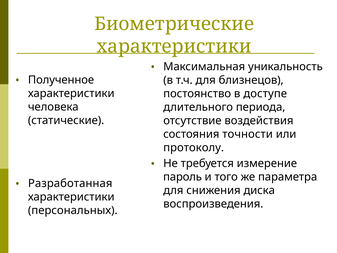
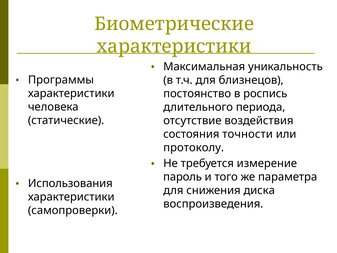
Полученное: Полученное -> Программы (61, 80)
доступе: доступе -> роспись (265, 94)
Разработанная: Разработанная -> Использования (70, 183)
персональных: персональных -> самопроверки (73, 210)
